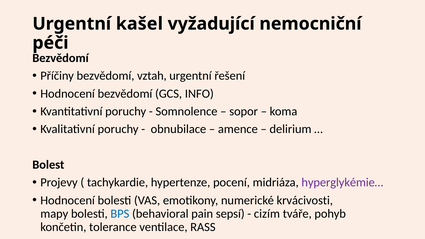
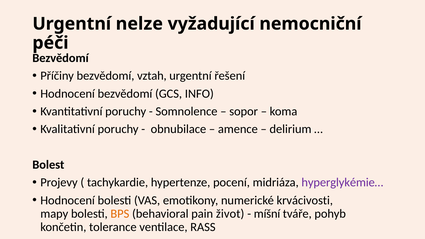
kašel: kašel -> nelze (139, 24)
BPS colour: blue -> orange (120, 214)
sepsí: sepsí -> život (230, 214)
cizím: cizím -> míšní (267, 214)
